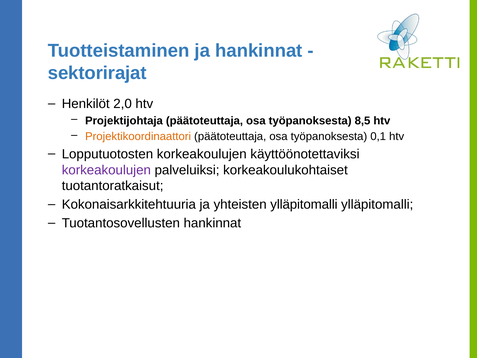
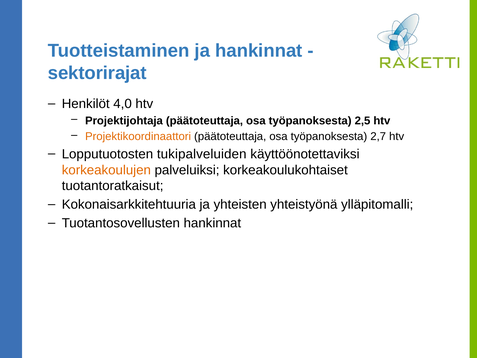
2,0: 2,0 -> 4,0 (123, 104)
8,5: 8,5 -> 2,5 (362, 121)
0,1: 0,1 -> 2,7 (378, 136)
Lopputuotosten korkeakoulujen: korkeakoulujen -> tukipalveluiden (202, 154)
korkeakoulujen colour: purple -> orange (106, 170)
yhteisten ylläpitomalli: ylläpitomalli -> yhteistyönä (304, 204)
